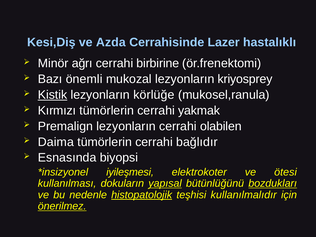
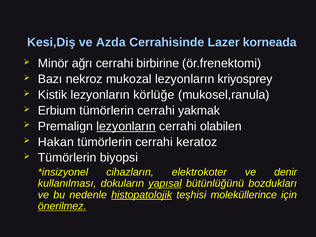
hastalıklı: hastalıklı -> korneada (270, 42)
önemli: önemli -> nekroz (84, 79)
Kistik underline: present -> none (53, 95)
Kırmızı: Kırmızı -> Erbium (57, 111)
lezyonların underline: none -> present (126, 126)
Daima: Daima -> Hakan (56, 142)
bağlıdır: bağlıdır -> keratoz (197, 142)
Esnasında: Esnasında -> Tümörlerin (67, 158)
iyileşmesi: iyileşmesi -> cihazların (130, 172)
ötesi: ötesi -> denir (286, 172)
bozdukları underline: present -> none (273, 183)
kullanılmalıdır: kullanılmalıdır -> moleküllerince (244, 195)
